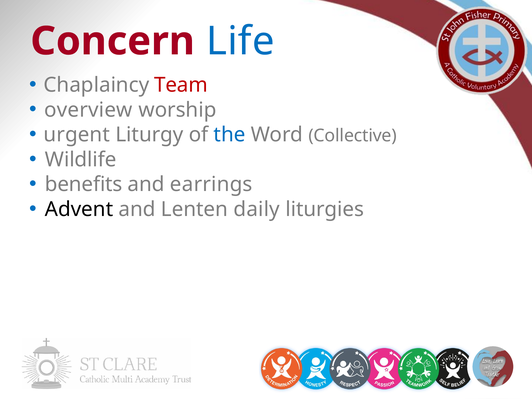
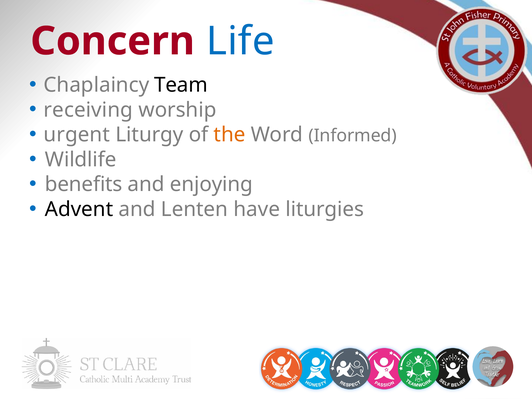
Team colour: red -> black (181, 85)
overview: overview -> receiving (88, 110)
the colour: blue -> orange (230, 135)
Collective: Collective -> Informed (353, 136)
earrings: earrings -> enjoying (211, 184)
daily: daily -> have (257, 209)
